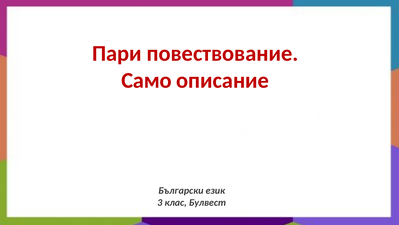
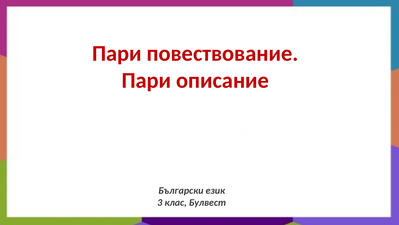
Само: Само -> Пари (146, 80)
